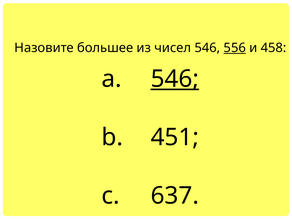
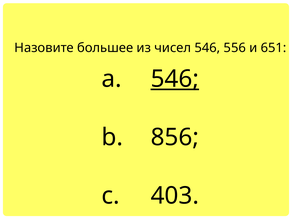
556 underline: present -> none (235, 48)
458: 458 -> 651 (274, 48)
451: 451 -> 856 (175, 137)
637: 637 -> 403 (175, 196)
